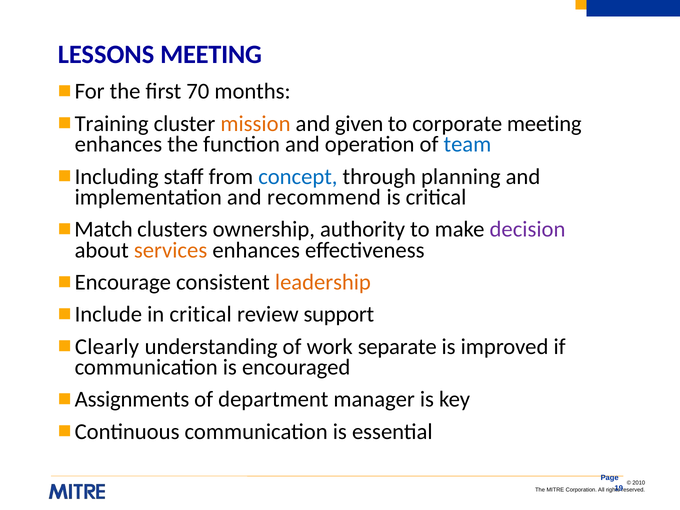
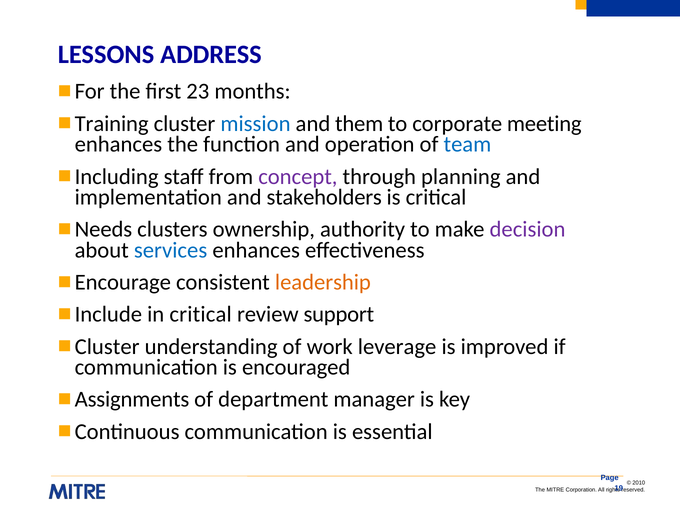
LESSONS MEETING: MEETING -> ADDRESS (211, 55)
70: 70 -> 23 (198, 91)
mission colour: orange -> blue (255, 124)
given: given -> them (359, 124)
concept colour: blue -> purple (298, 177)
recommend: recommend -> stakeholders (324, 197)
Match: Match -> Needs (103, 229)
services colour: orange -> blue (171, 250)
Clearly: Clearly -> Cluster (107, 347)
separate: separate -> leverage (397, 347)
